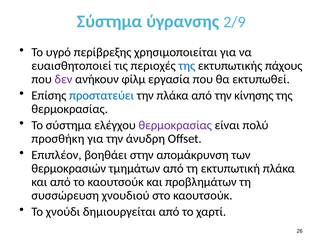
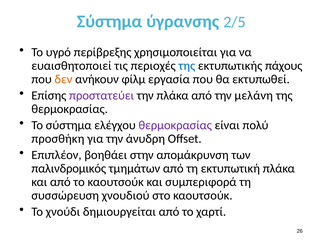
2/9: 2/9 -> 2/5 (235, 22)
δεν colour: purple -> orange (63, 79)
προστατεύει colour: blue -> purple (102, 95)
κίνησης: κίνησης -> μελάνη (254, 95)
θερμοκρασιών: θερμοκρασιών -> παλινδρομικός (69, 168)
προβλημάτων: προβλημάτων -> συμπεριφορά (201, 182)
